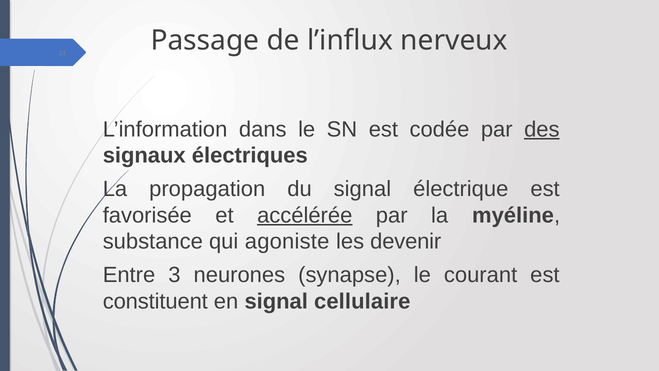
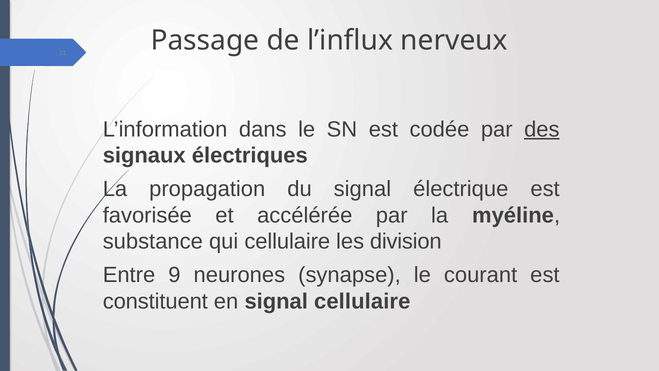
accélérée underline: present -> none (305, 215)
qui agoniste: agoniste -> cellulaire (287, 242)
devenir: devenir -> division (406, 242)
3: 3 -> 9 (174, 275)
